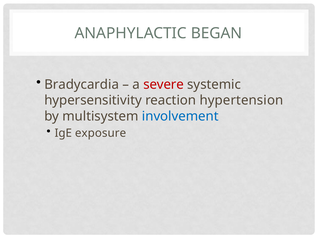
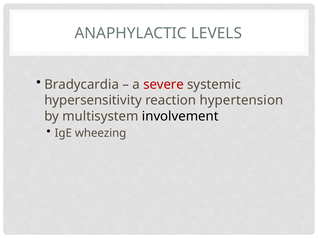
BEGAN: BEGAN -> LEVELS (216, 33)
involvement colour: blue -> black (180, 116)
exposure: exposure -> wheezing (101, 133)
